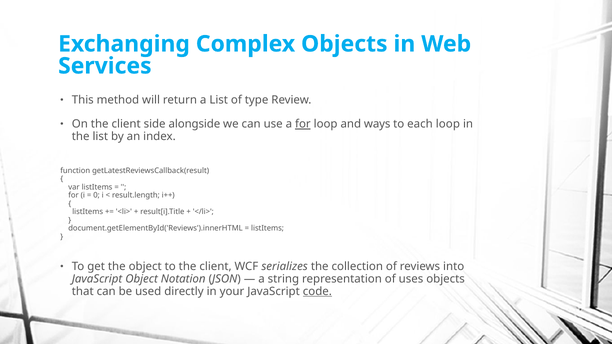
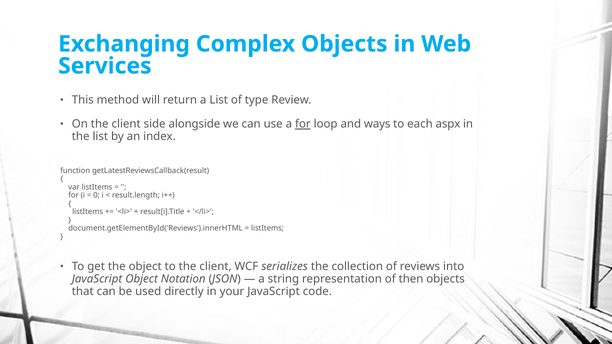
each loop: loop -> aspx (448, 124)
uses: uses -> then (411, 279)
code underline: present -> none (317, 292)
